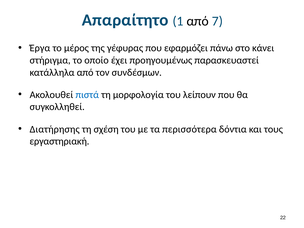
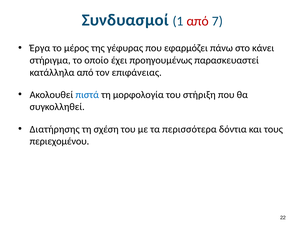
Απαραίτητο: Απαραίτητο -> Συνδυασμοί (125, 20)
από colour: black -> red (198, 21)
συνδέσμων: συνδέσμων -> επιφάνειας (137, 72)
λείπουν: λείπουν -> στήριξη (199, 95)
εργαστηριακή: εργαστηριακή -> περιεχομένου (59, 141)
